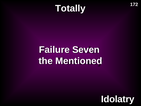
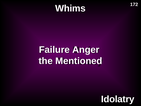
Totally: Totally -> Whims (70, 8)
Seven: Seven -> Anger (86, 50)
